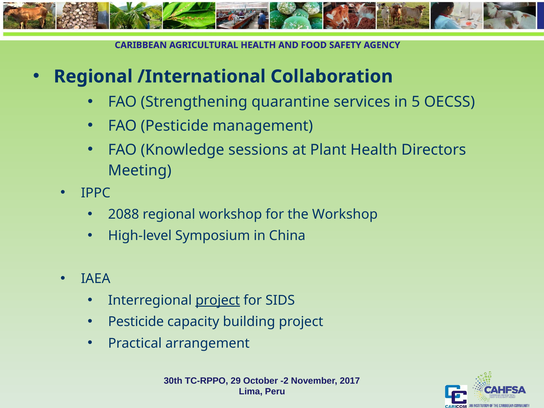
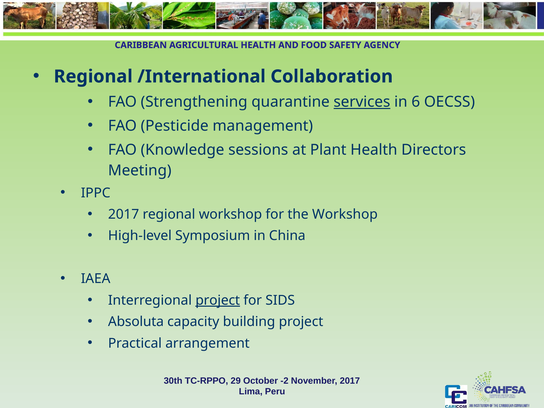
services underline: none -> present (362, 102)
5: 5 -> 6 (416, 102)
2088: 2088 -> 2017 (124, 214)
Pesticide: Pesticide -> Absoluta (136, 322)
